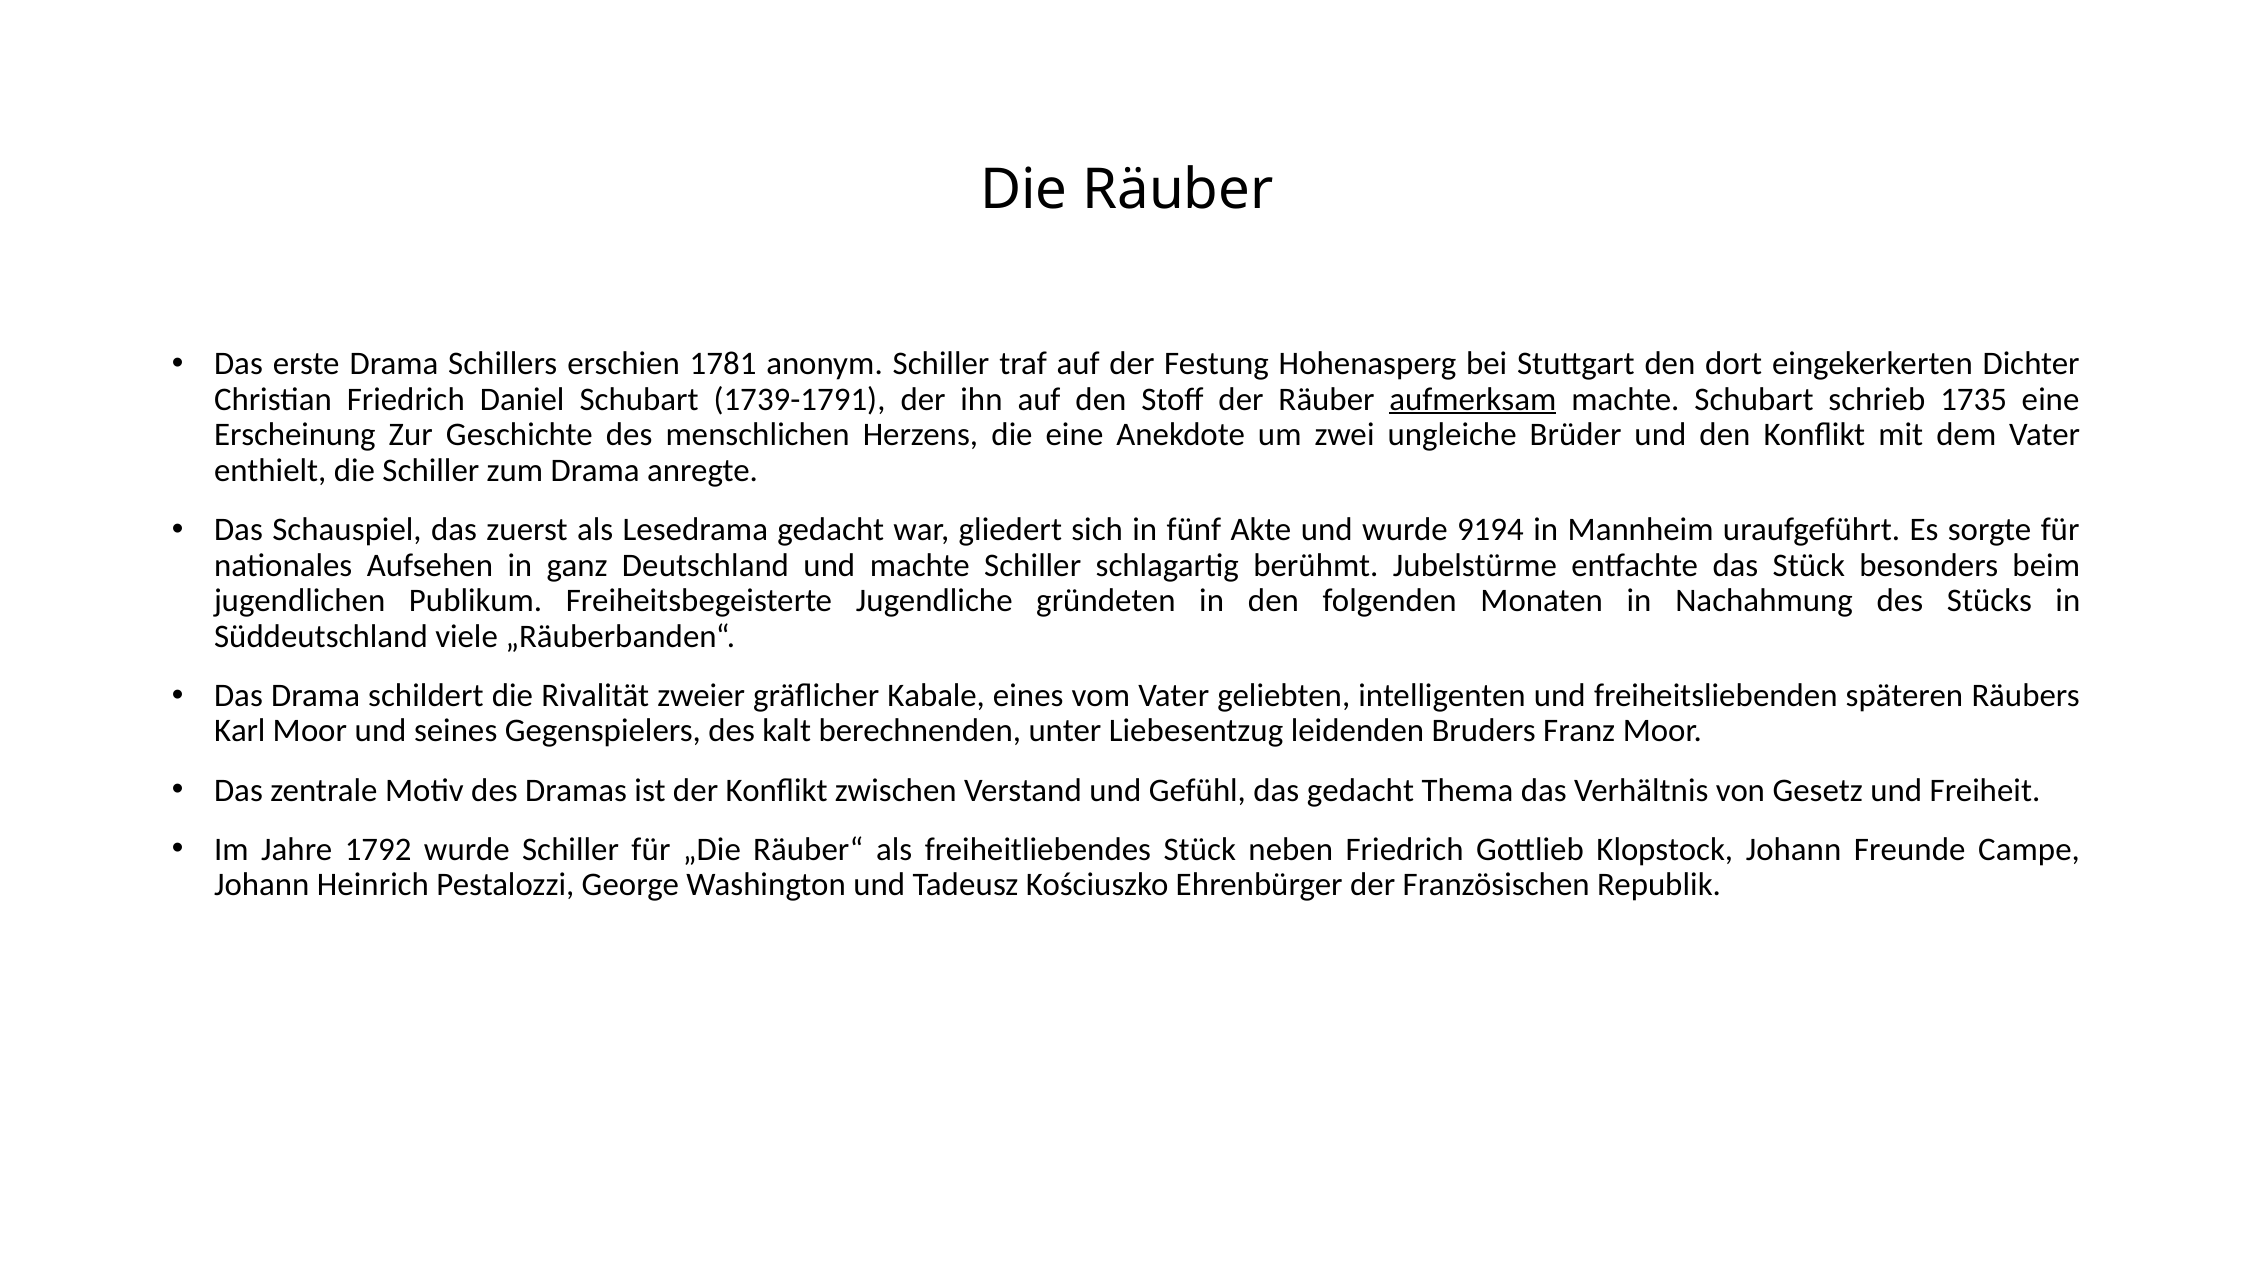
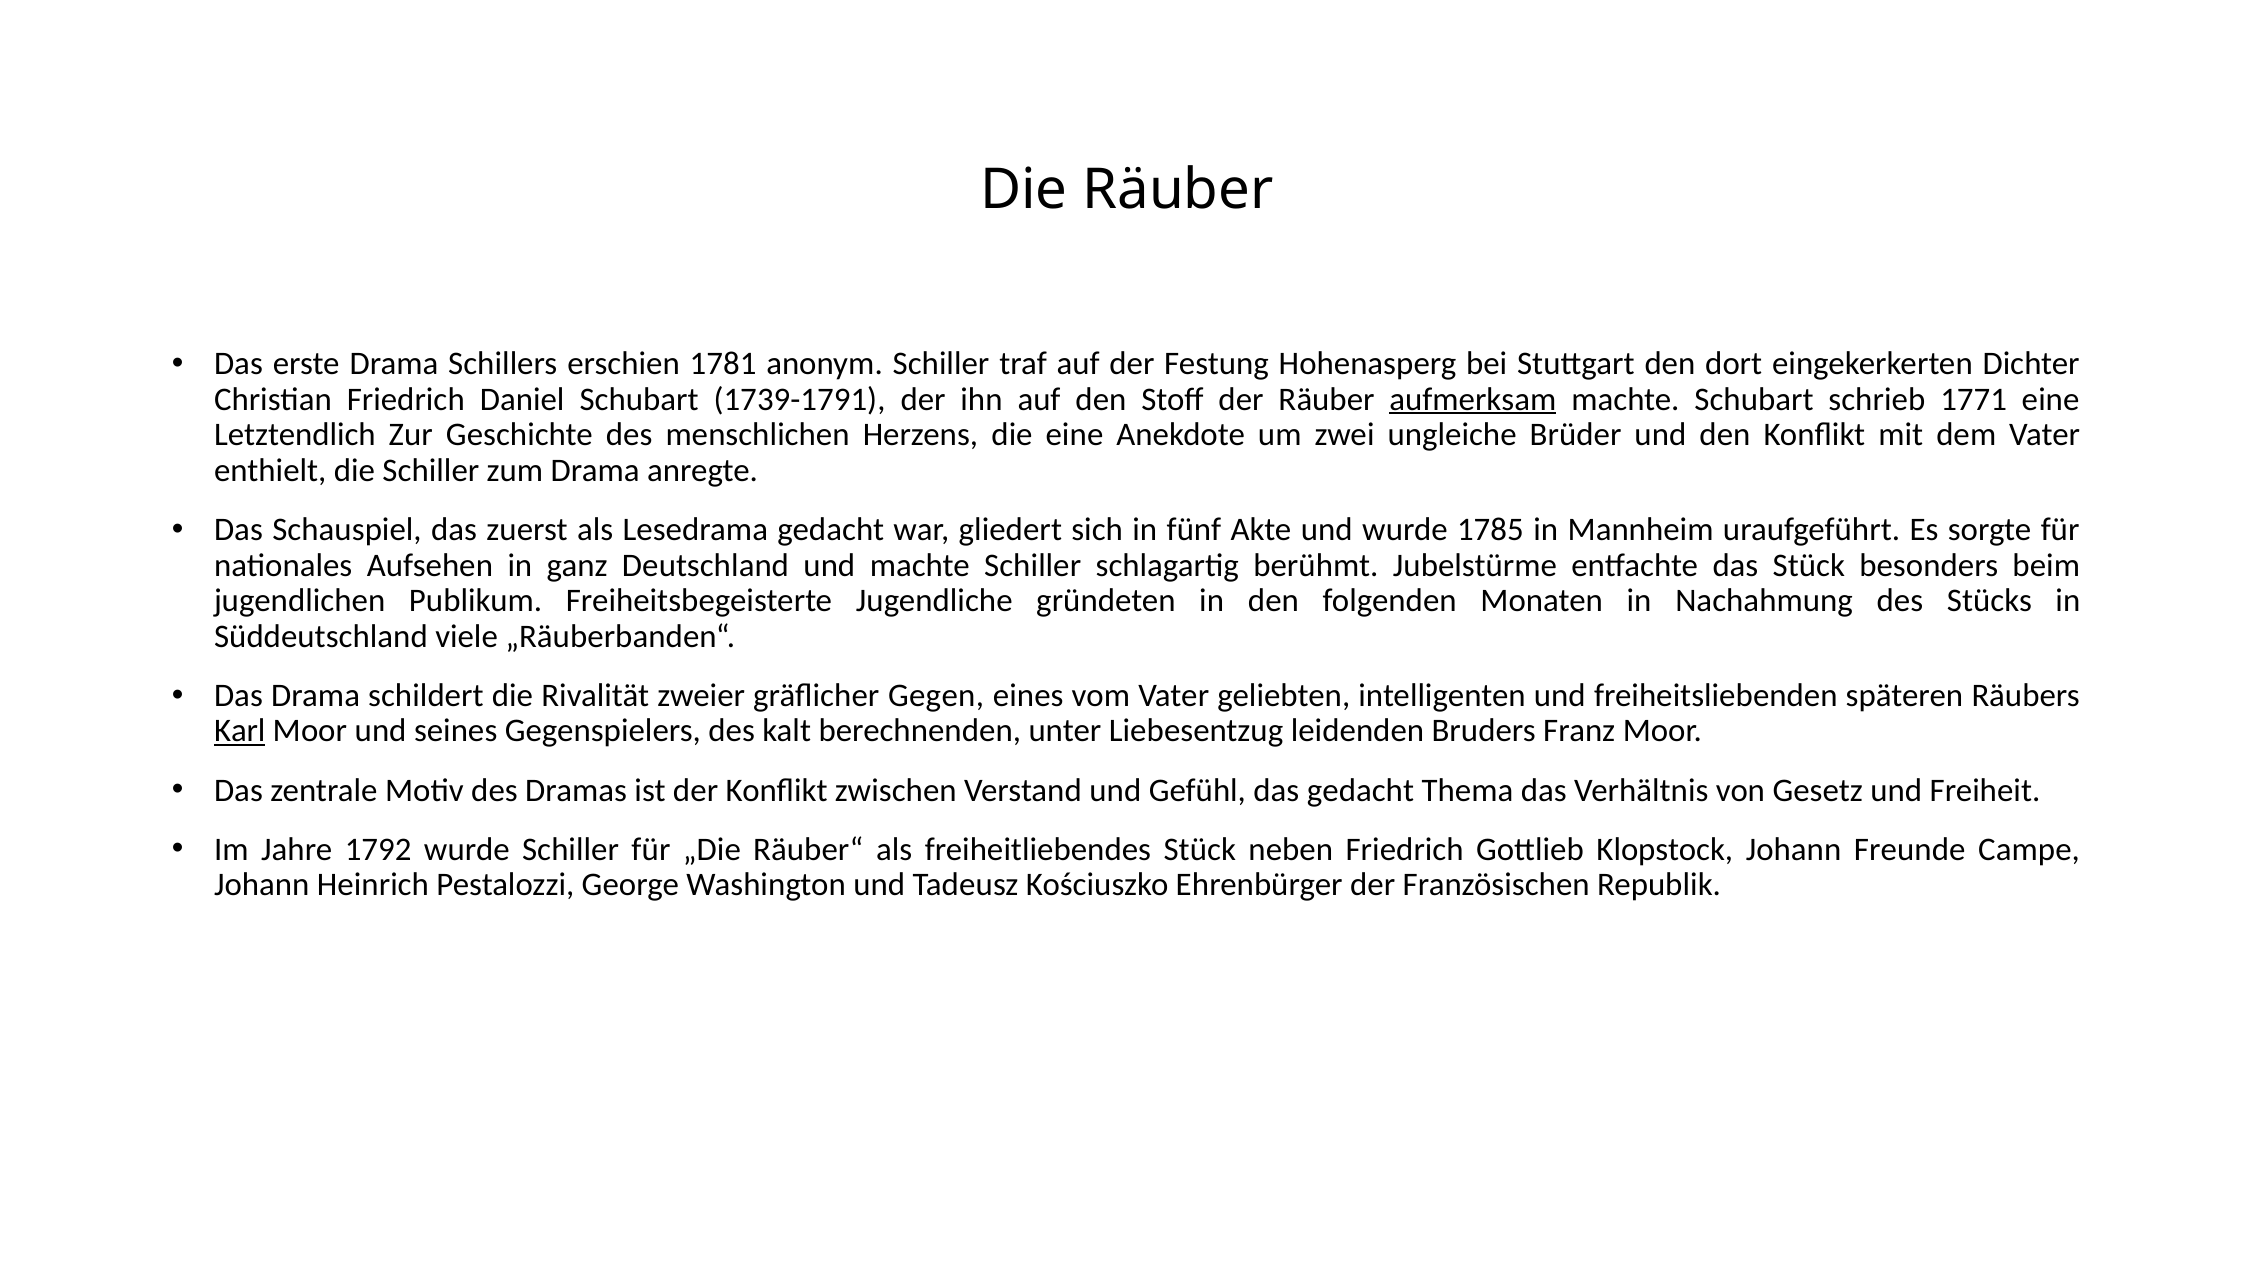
1735: 1735 -> 1771 (1974, 399)
Erscheinung: Erscheinung -> Letztendlich (295, 435)
9194: 9194 -> 1785 (1490, 530)
Kabale: Kabale -> Gegen (936, 695)
Karl underline: none -> present (240, 731)
